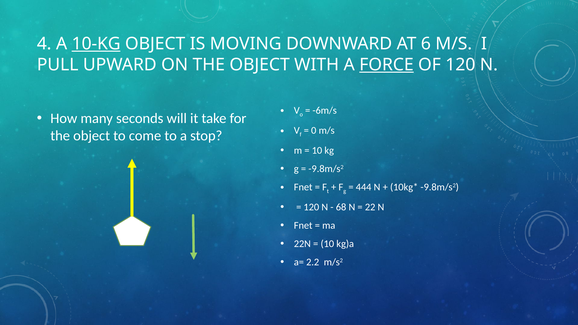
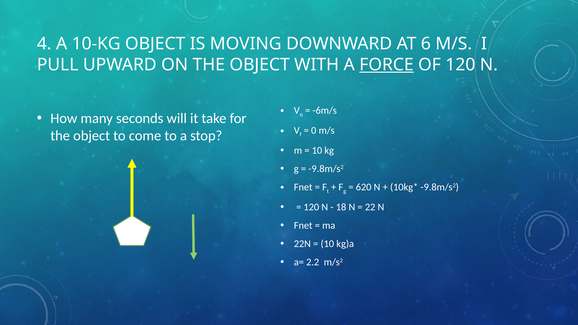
10-KG underline: present -> none (96, 44)
444: 444 -> 620 (364, 187)
68: 68 -> 18 (341, 207)
